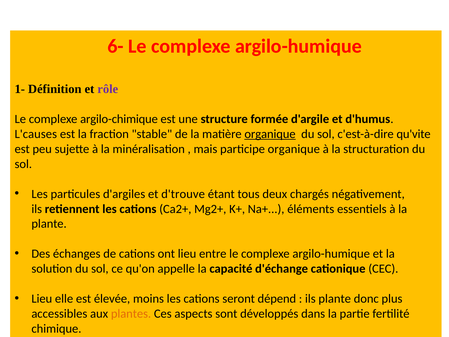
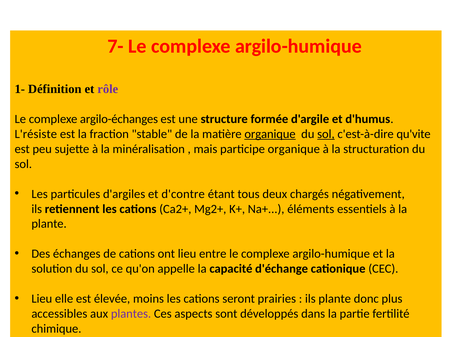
6-: 6- -> 7- (116, 46)
argilo-chimique: argilo-chimique -> argilo-échanges (119, 119)
L'causes: L'causes -> L'résiste (36, 134)
sol underline: none -> present (326, 134)
d'trouve: d'trouve -> d'contre (183, 194)
dépend: dépend -> prairies (277, 299)
plantes colour: orange -> purple (131, 314)
